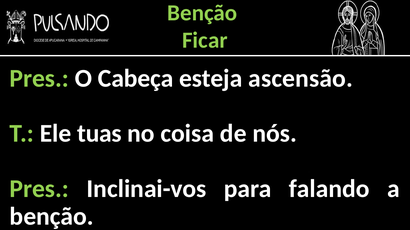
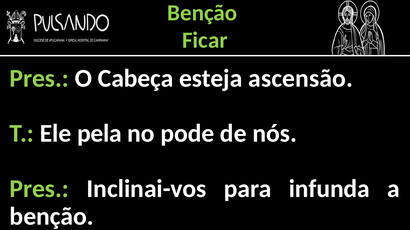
tuas: tuas -> pela (99, 134)
coisa: coisa -> pode (187, 134)
falando: falando -> infunda (329, 189)
